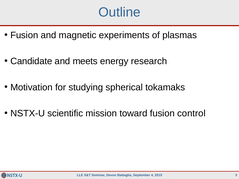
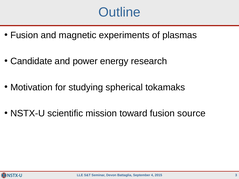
meets: meets -> power (85, 61)
control: control -> source (191, 113)
